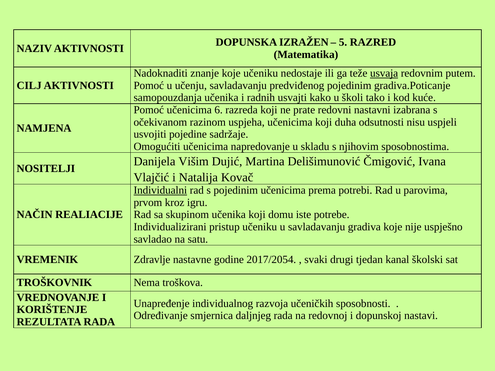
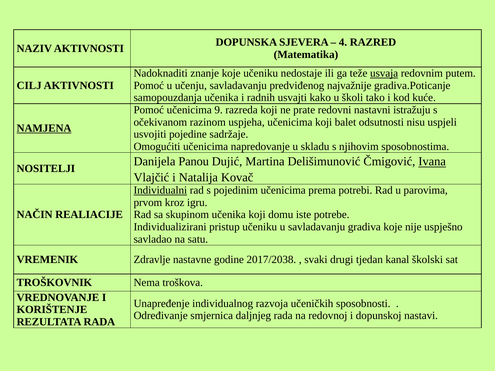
IZRAŽEN: IZRAŽEN -> SJEVERA (304, 42)
5: 5 -> 4 (343, 42)
predviđenog pojedinim: pojedinim -> najvažnije (349, 86)
6: 6 -> 9 (219, 110)
izabrana: izabrana -> istražuju (412, 110)
duha: duha -> balet (345, 122)
NAMJENA underline: none -> present (44, 128)
Višim: Višim -> Panou (194, 162)
Ivana underline: none -> present (432, 162)
2017/2054: 2017/2054 -> 2017/2038 (271, 260)
